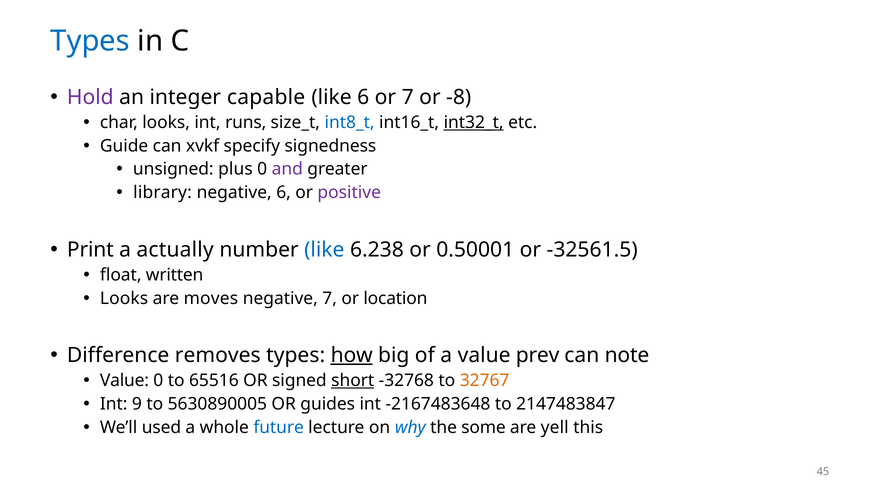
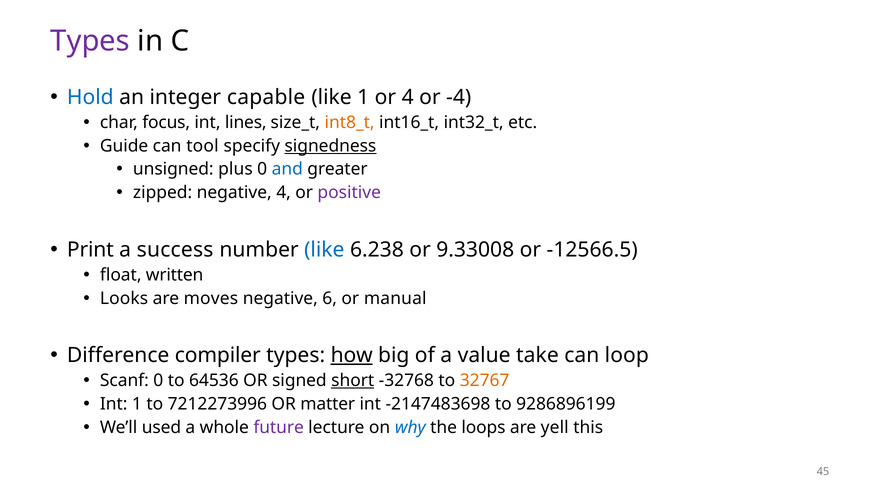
Types colour: blue -> purple (90, 41)
Hold colour: purple -> blue (90, 97)
like 6: 6 -> 1 (363, 97)
or 7: 7 -> 4 (408, 97)
-8: -8 -> -4 (459, 97)
char looks: looks -> focus (166, 122)
runs: runs -> lines (246, 122)
int8_t colour: blue -> orange (350, 122)
int32_t underline: present -> none (474, 122)
xvkf: xvkf -> tool (202, 146)
signedness underline: none -> present (330, 146)
and colour: purple -> blue (287, 169)
library: library -> zipped (163, 193)
negative 6: 6 -> 4 (284, 193)
actually: actually -> success (175, 250)
0.50001: 0.50001 -> 9.33008 (475, 250)
-32561.5: -32561.5 -> -12566.5 (592, 250)
negative 7: 7 -> 6 (330, 298)
location: location -> manual (395, 298)
removes: removes -> compiler (218, 355)
prev: prev -> take (537, 355)
note: note -> loop (627, 355)
Value: Value -> Scanf (124, 381)
65516: 65516 -> 64536 (214, 381)
Int 9: 9 -> 1 (137, 404)
5630890005: 5630890005 -> 7212273996 (217, 404)
guides: guides -> matter (328, 404)
-2167483648: -2167483648 -> -2147483698 (438, 404)
2147483847: 2147483847 -> 9286896199 (566, 404)
future colour: blue -> purple (279, 427)
some: some -> loops (483, 427)
